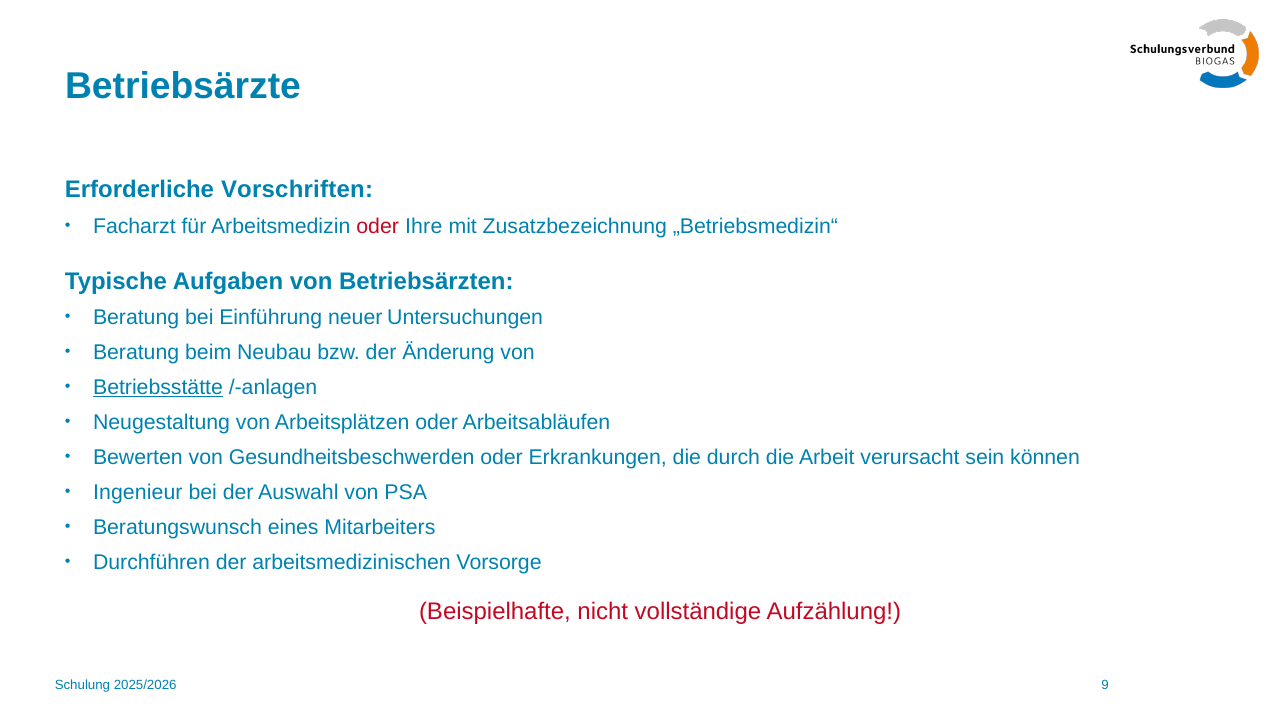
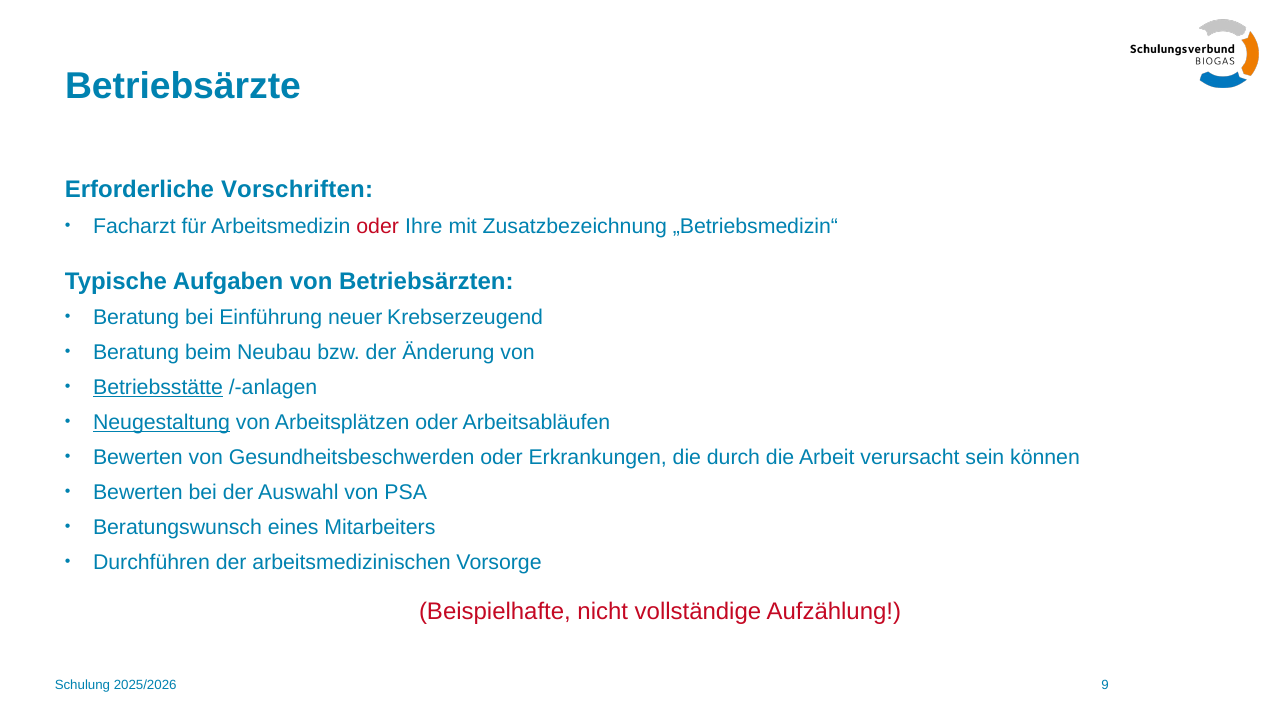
Untersuchungen: Untersuchungen -> Krebserzeugend (465, 318)
Neugestaltung underline: none -> present (162, 423)
Ingenieur: Ingenieur -> Bewerten (138, 492)
